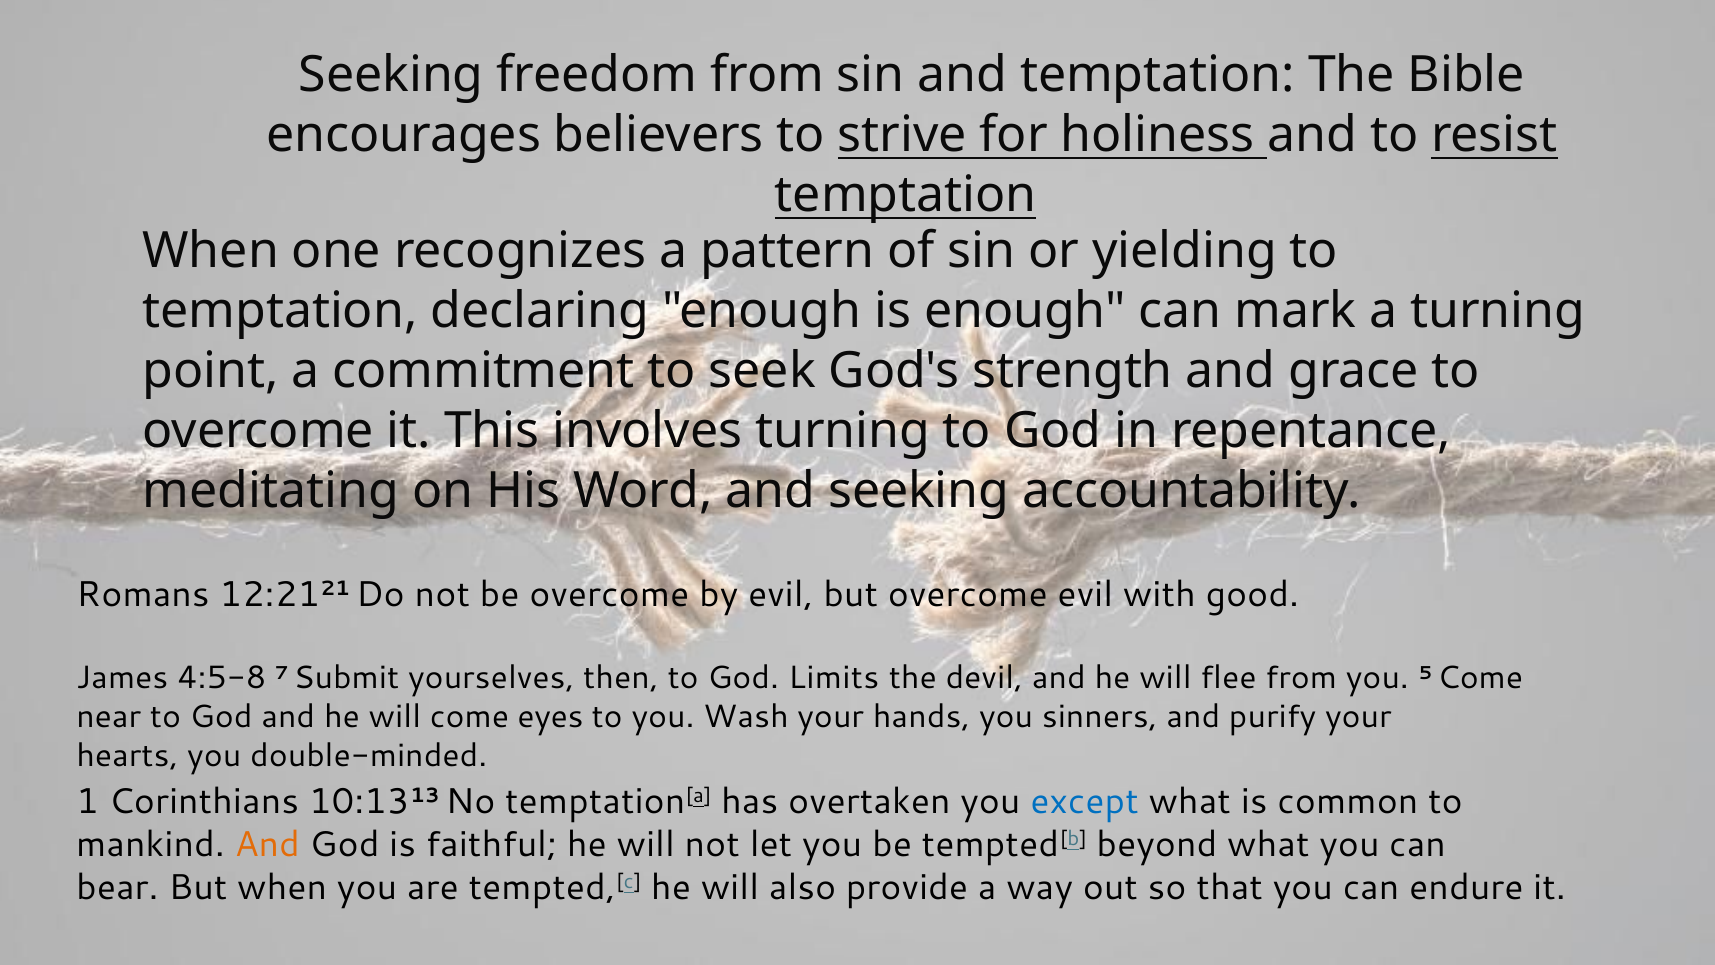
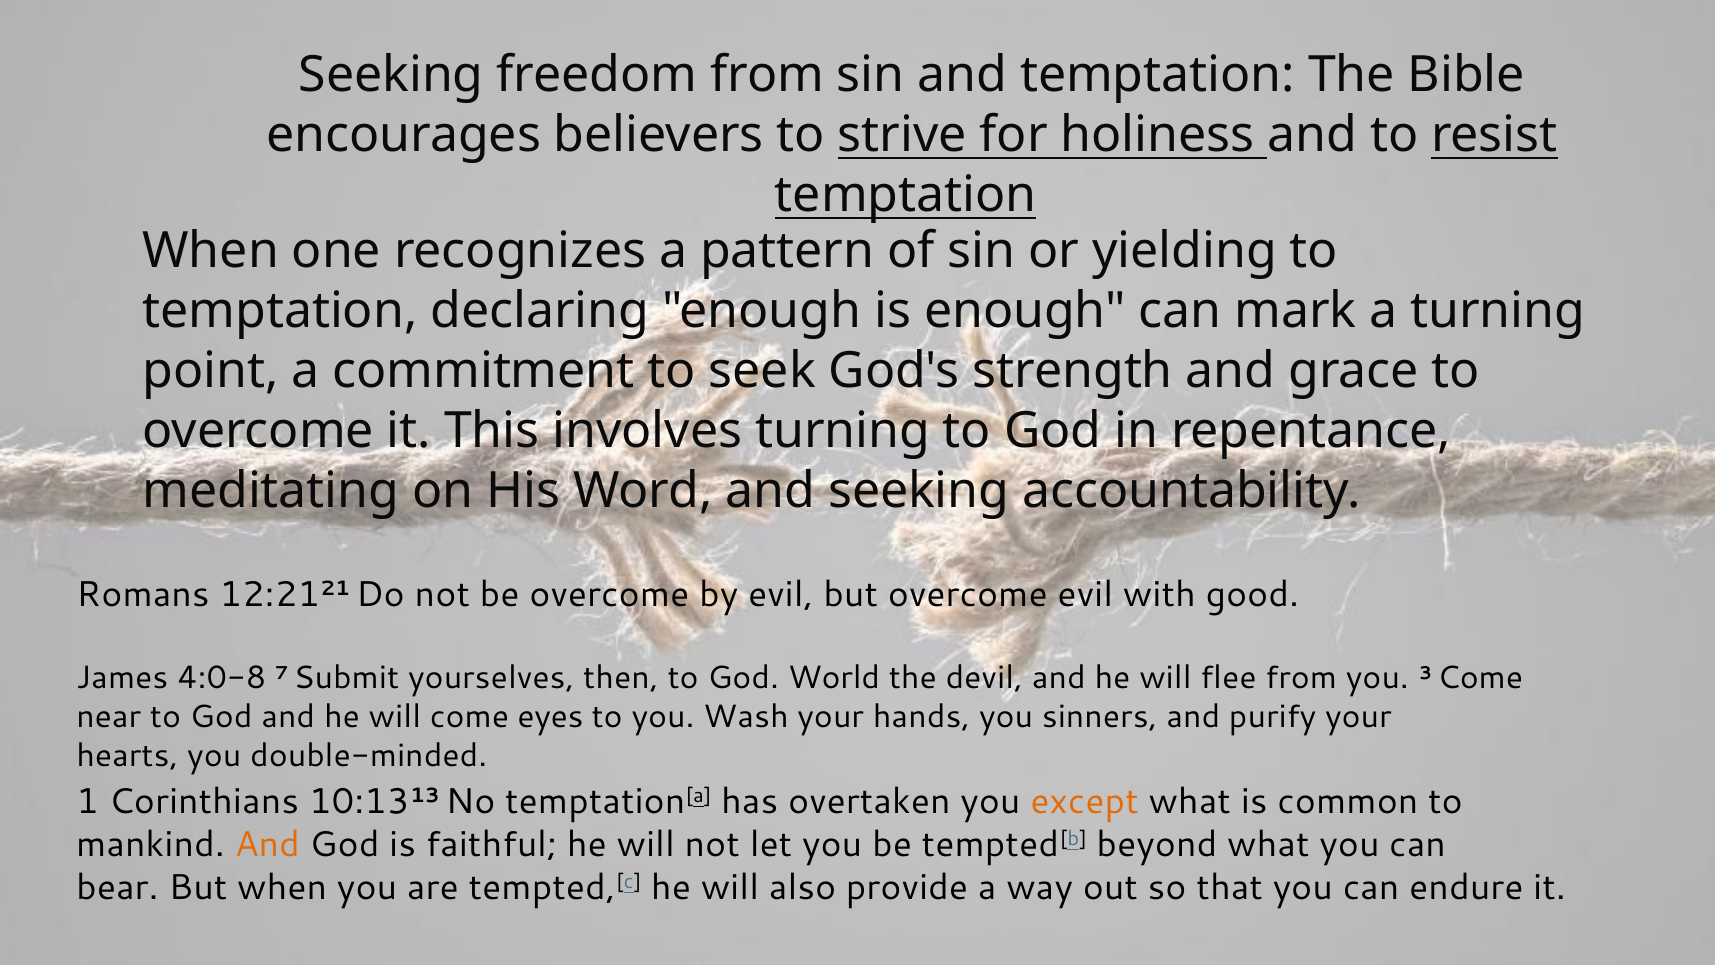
4:5-8: 4:5-8 -> 4:0-8 (222, 678)
Limits: Limits -> World (834, 678)
5: 5 -> 3 (1426, 673)
except colour: blue -> orange (1085, 802)
